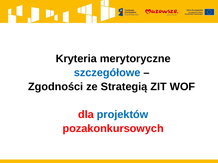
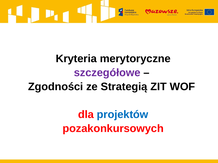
szczegółowe colour: blue -> purple (107, 73)
